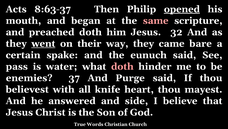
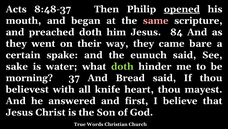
8:63-37: 8:63-37 -> 8:48-37 (53, 9)
32: 32 -> 84 (176, 32)
went underline: present -> none (43, 43)
pass: pass -> sake (17, 66)
doth colour: pink -> light green (122, 66)
enemies: enemies -> morning (29, 78)
Purge: Purge -> Bread (130, 78)
side: side -> first (136, 100)
